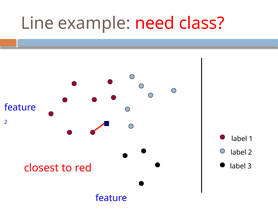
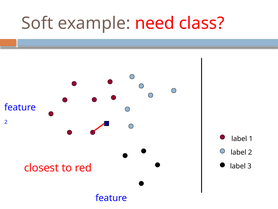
Line: Line -> Soft (37, 23)
